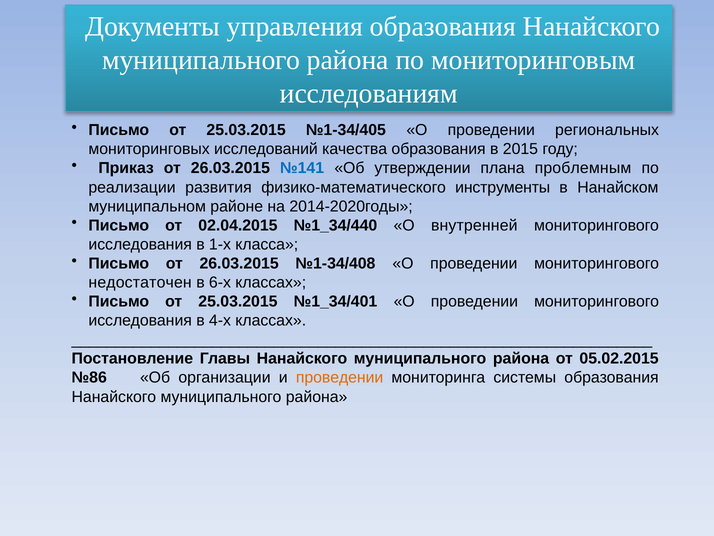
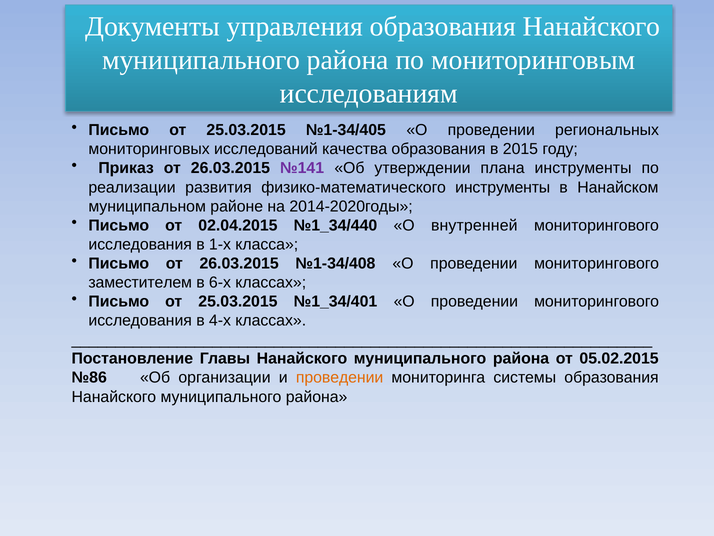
№141 colour: blue -> purple (302, 168)
плана проблемным: проблемным -> инструменты (583, 168)
недостаточен: недостаточен -> заместителем (140, 282)
